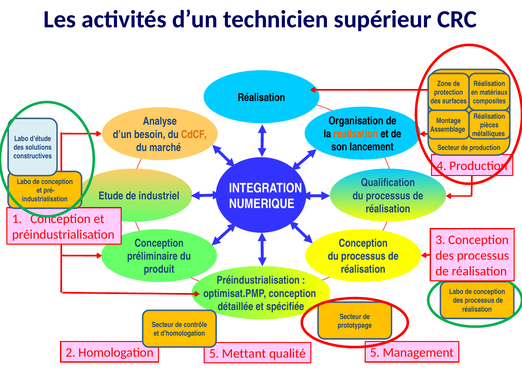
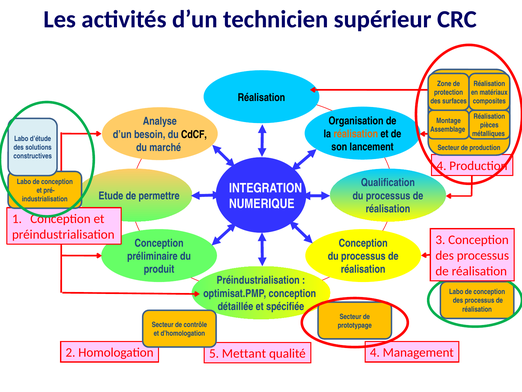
CdCF colour: orange -> black (194, 134)
industriel: industriel -> permettre (159, 196)
qualité 5: 5 -> 4 (375, 352)
